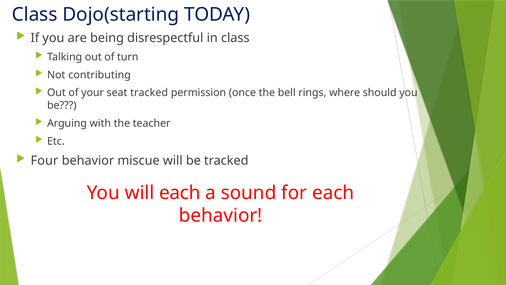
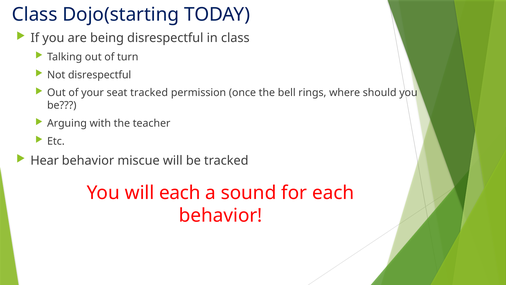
Not contributing: contributing -> disrespectful (100, 75)
Four: Four -> Hear (45, 161)
